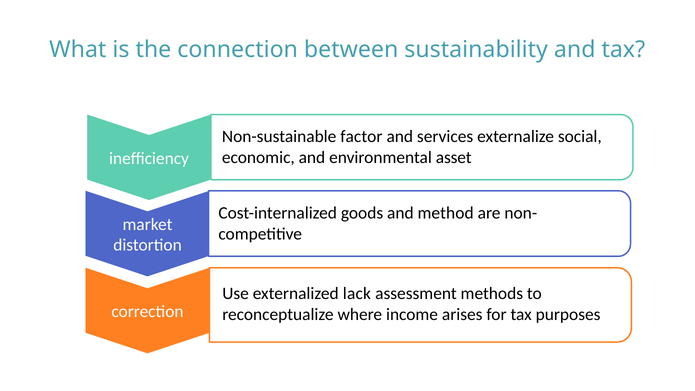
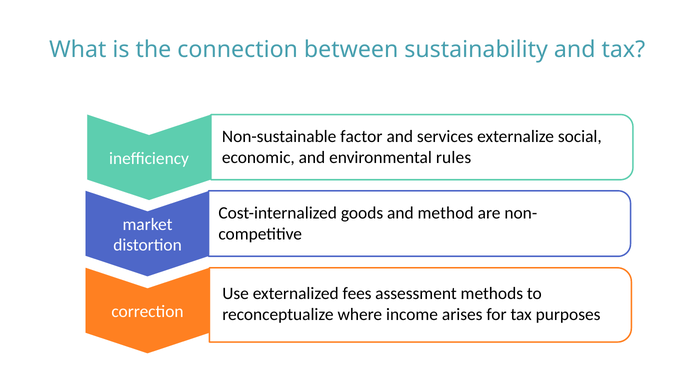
asset: asset -> rules (454, 157)
lack: lack -> fees (357, 294)
